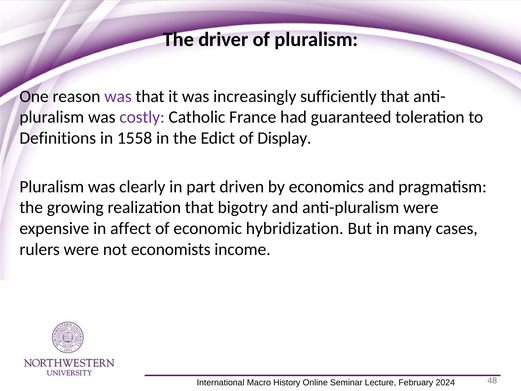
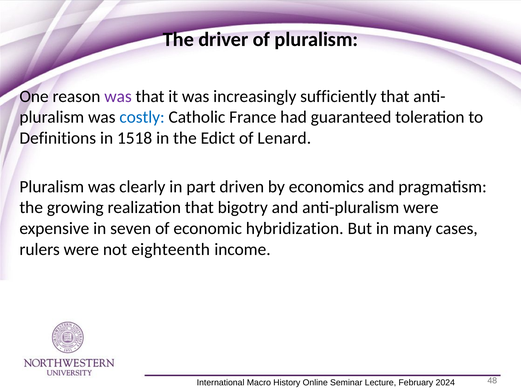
costly colour: purple -> blue (142, 117)
1558: 1558 -> 1518 (135, 138)
Display: Display -> Lenard (284, 138)
affect: affect -> seven (131, 228)
economists: economists -> eighteenth (171, 249)
